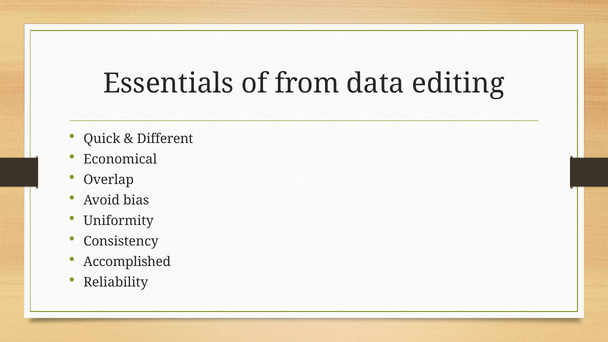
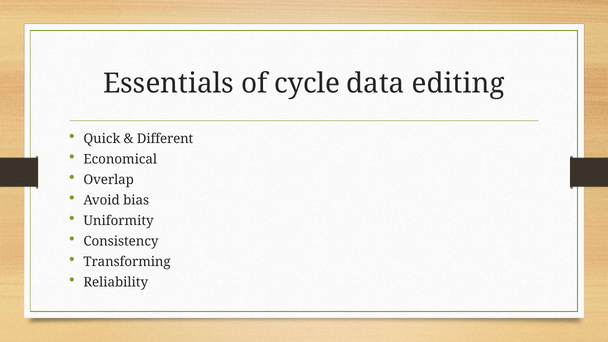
from: from -> cycle (307, 83)
Accomplished: Accomplished -> Transforming (127, 262)
